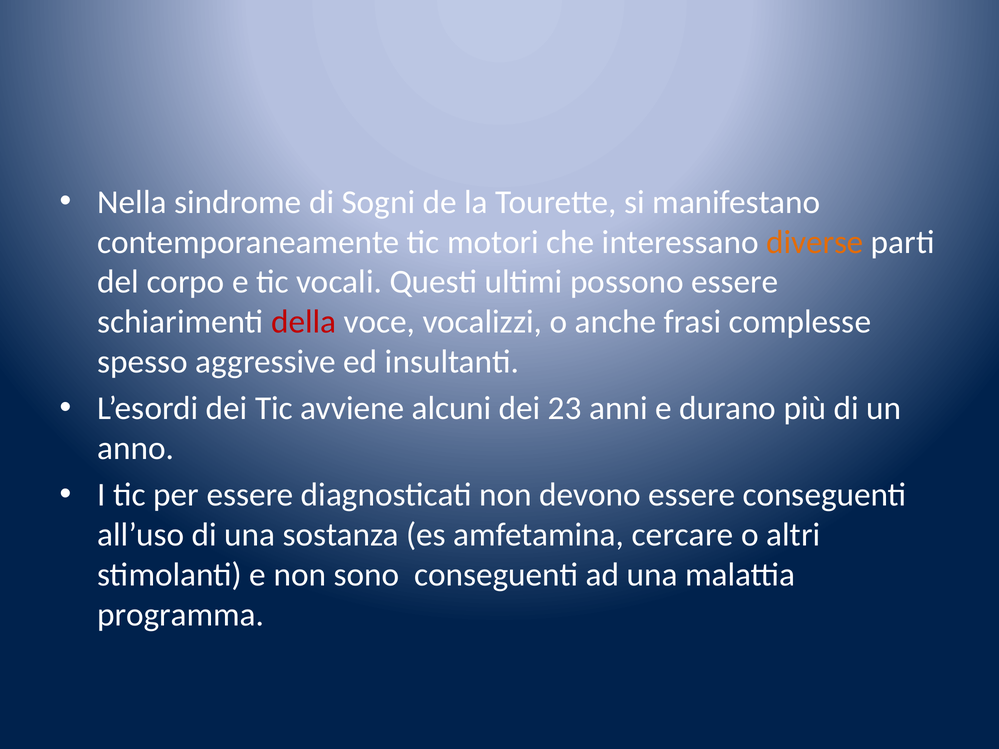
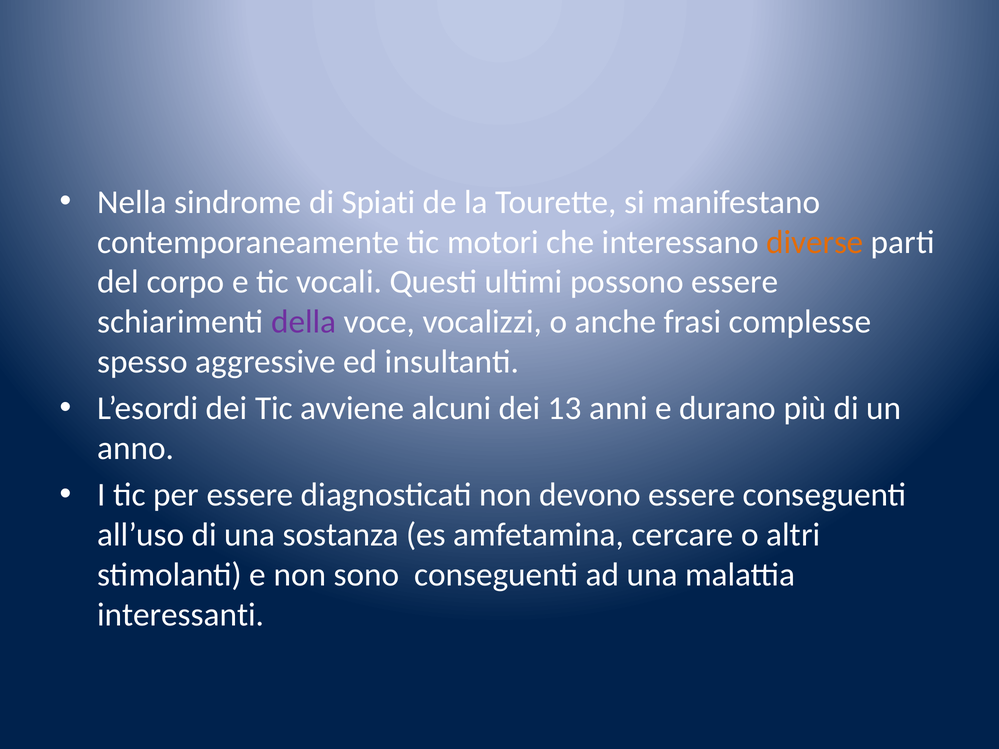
Sogni: Sogni -> Spiati (379, 202)
della colour: red -> purple (304, 322)
23: 23 -> 13 (565, 409)
programma: programma -> interessanti (181, 615)
